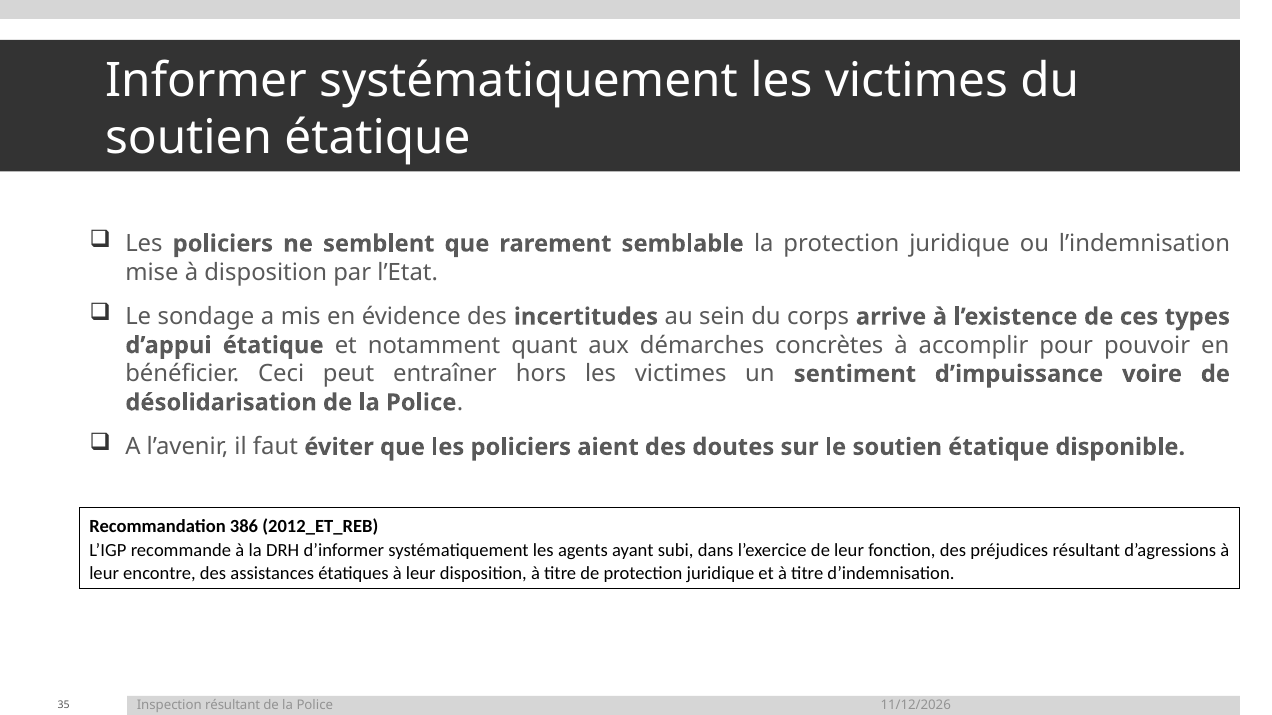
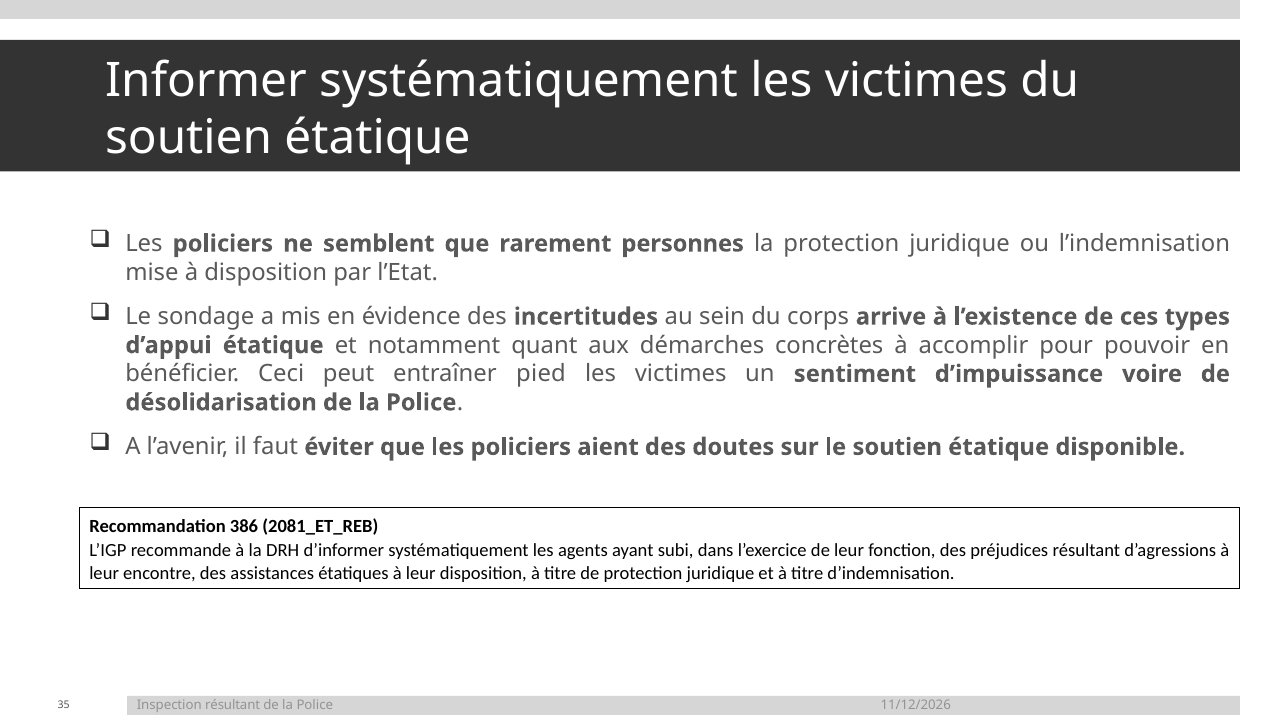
semblable: semblable -> personnes (683, 244)
hors: hors -> pied (541, 374)
2012_ET_REB: 2012_ET_REB -> 2081_ET_REB (320, 527)
